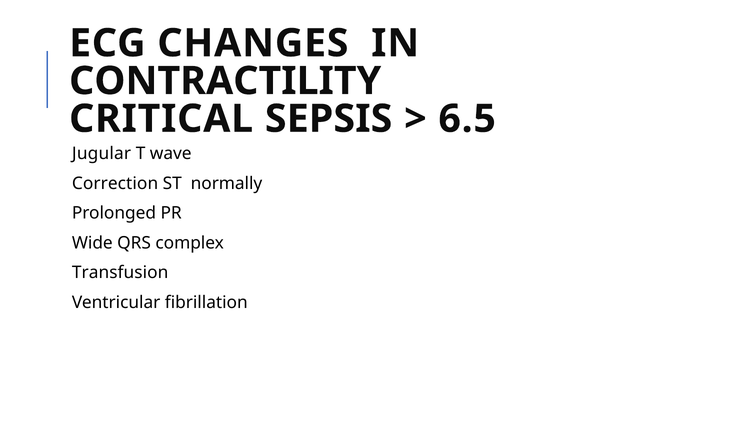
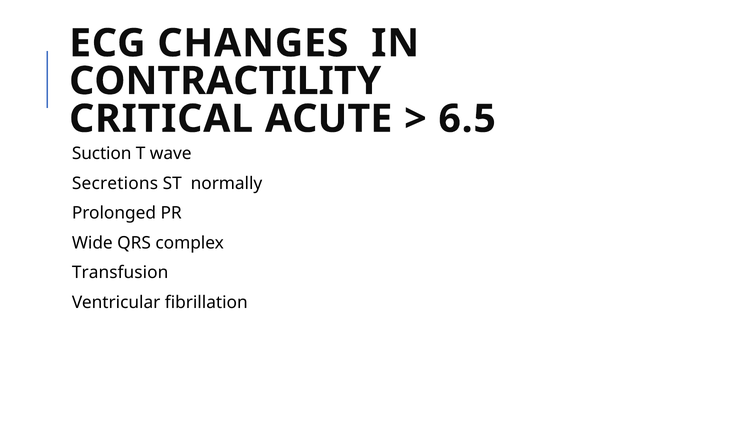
SEPSIS: SEPSIS -> ACUTE (329, 119)
Jugular: Jugular -> Suction (102, 154)
Correction: Correction -> Secretions (115, 183)
